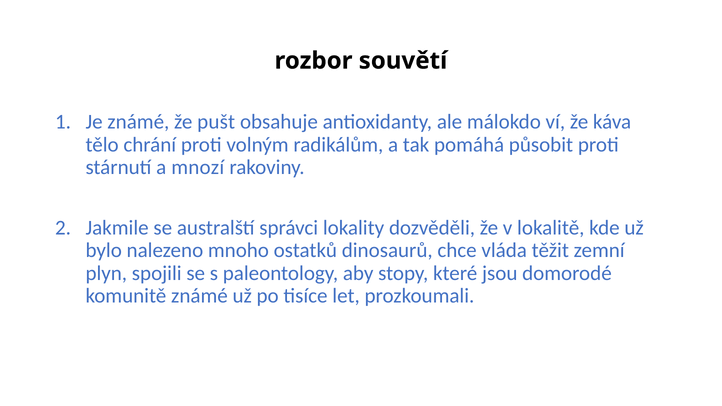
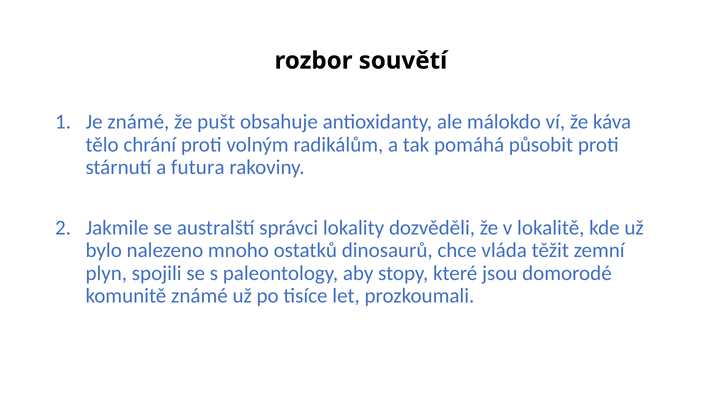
mnozí: mnozí -> futura (198, 167)
